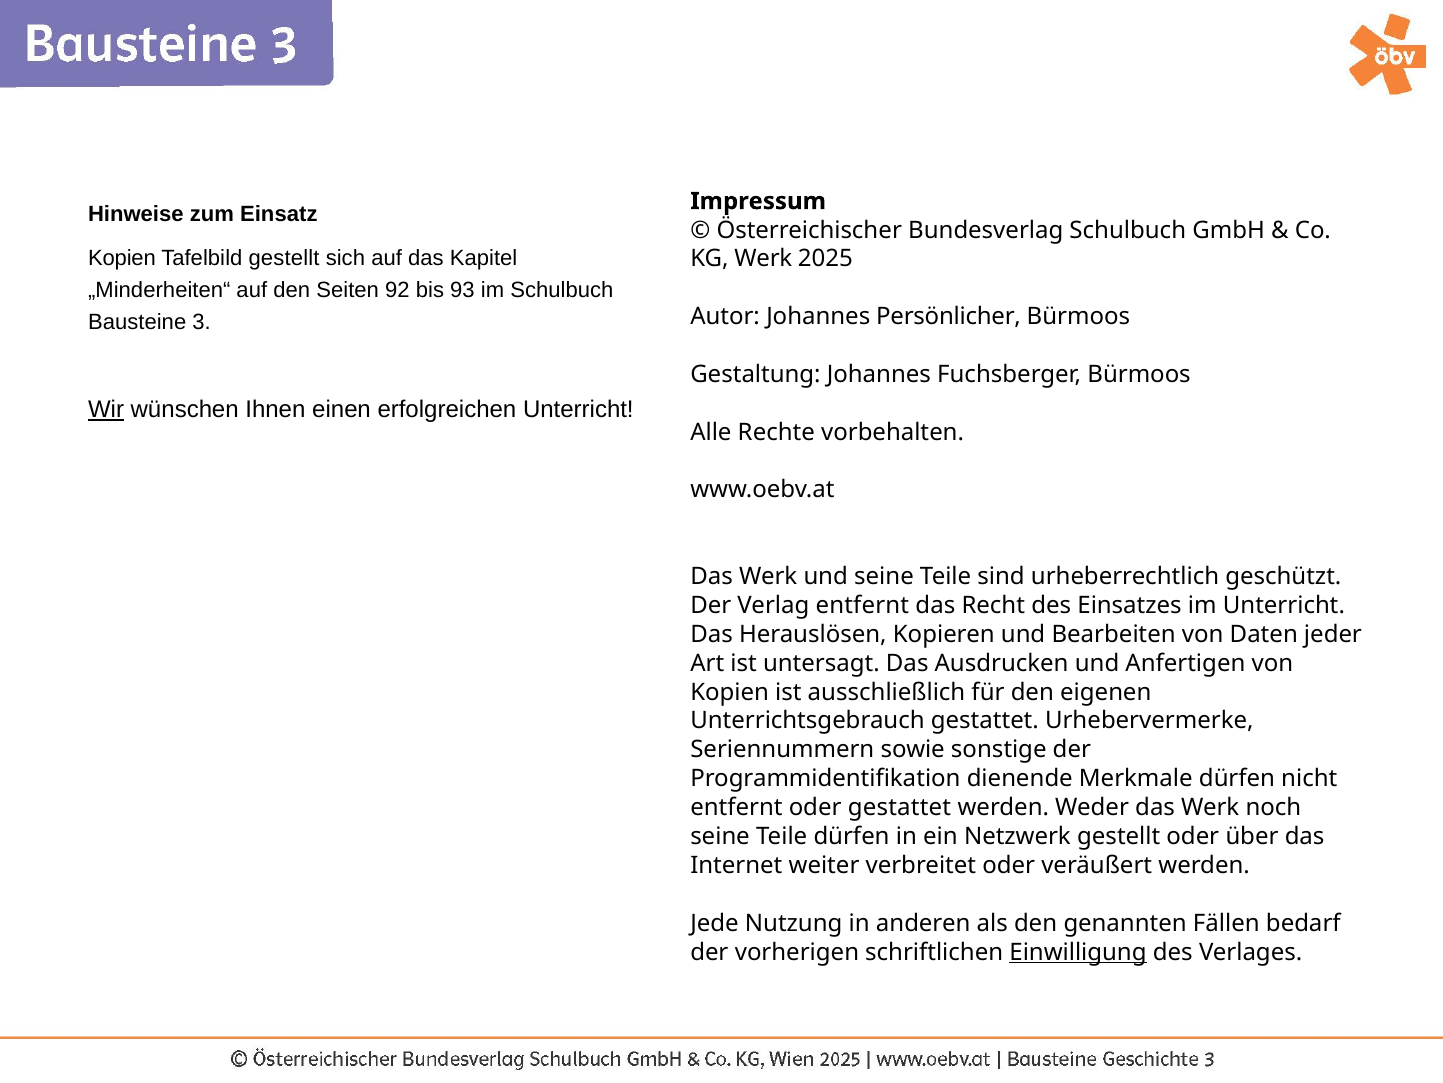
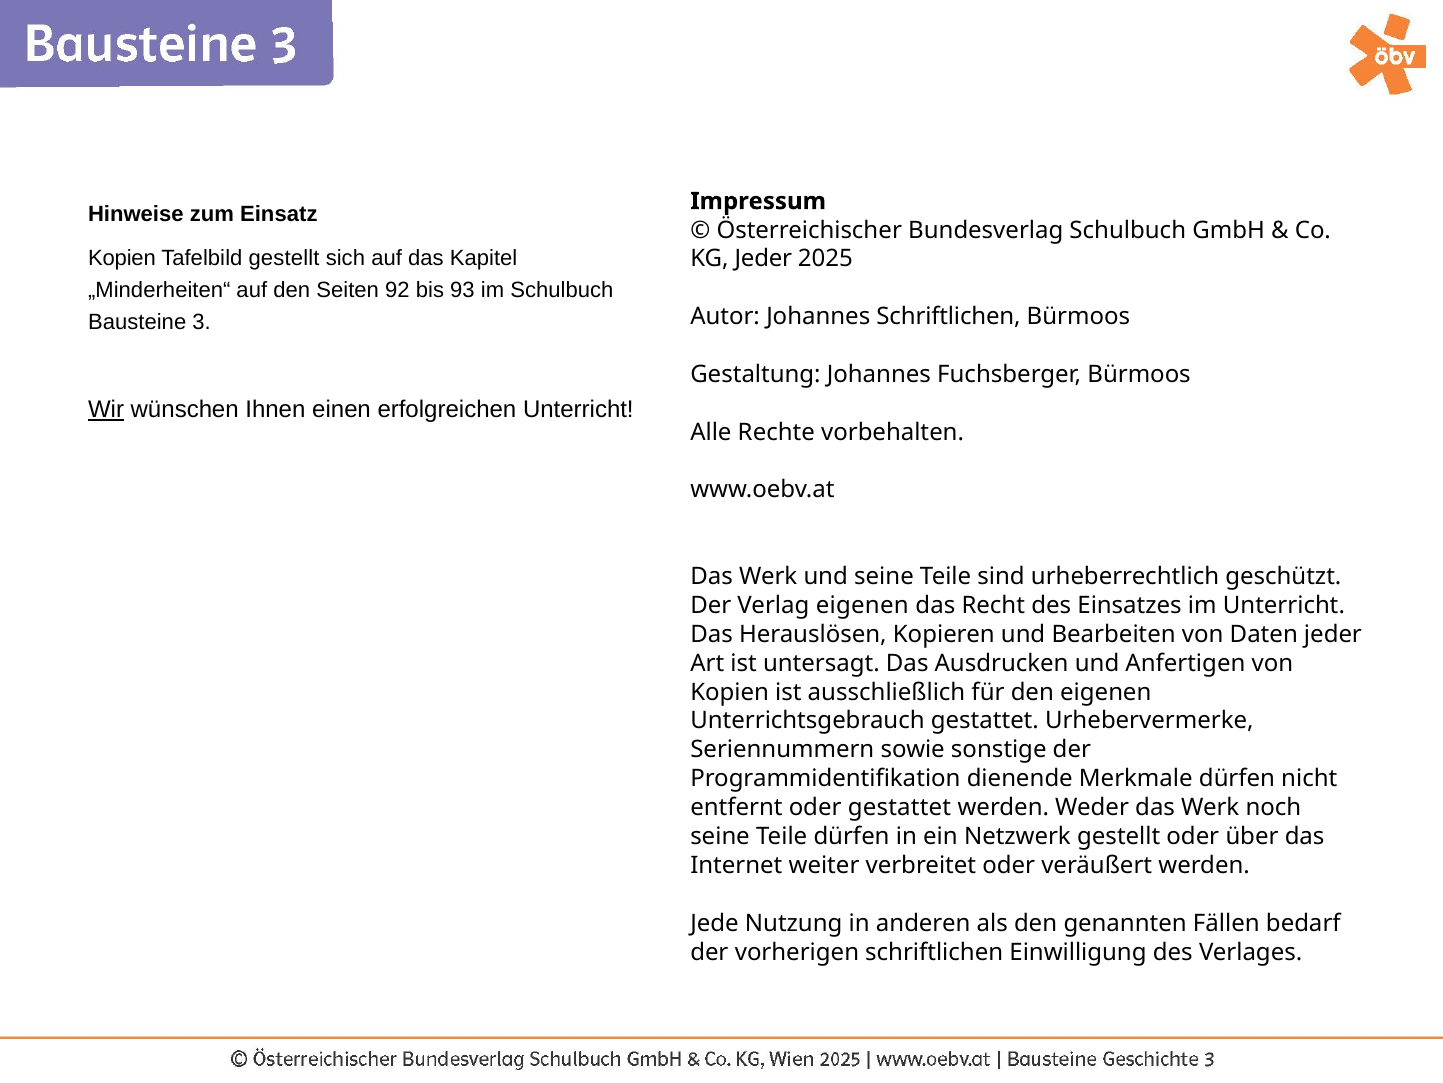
KG Werk: Werk -> Jeder (763, 259)
Johannes Persönlicher: Persönlicher -> Schriftlichen (949, 317)
Verlag entfernt: entfernt -> eigenen (862, 605)
Einwilligung underline: present -> none (1078, 951)
